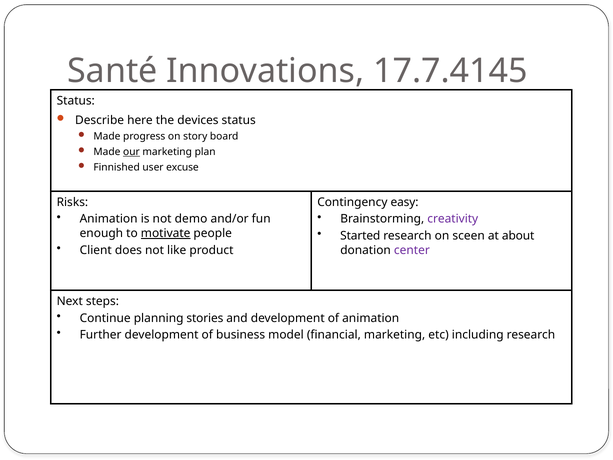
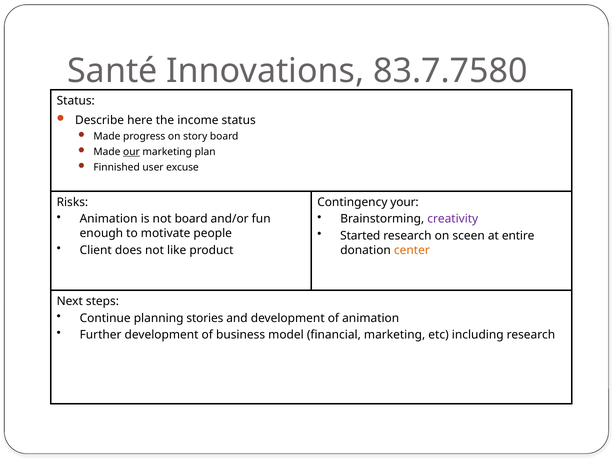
17.7.4145: 17.7.4145 -> 83.7.7580 (450, 71)
devices: devices -> income (198, 120)
easy: easy -> your (405, 202)
not demo: demo -> board (191, 219)
about: about -> entire (518, 236)
motivate underline: present -> none (166, 233)
center colour: purple -> orange (412, 250)
